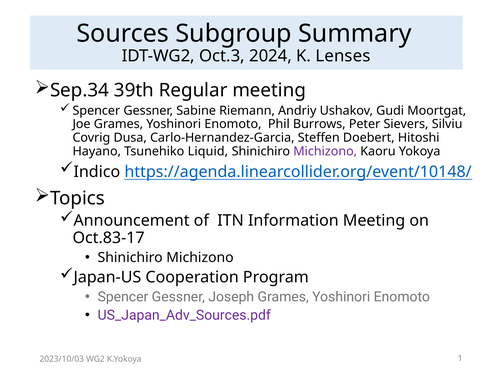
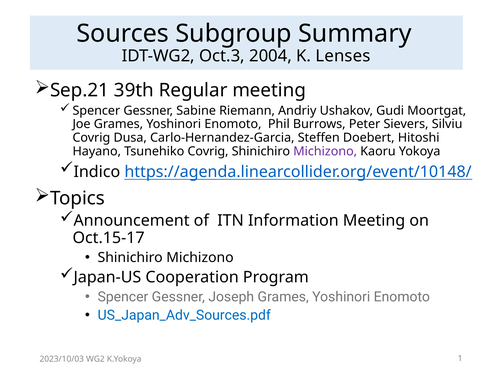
2024: 2024 -> 2004 (271, 56)
Sep.34: Sep.34 -> Sep.21 (80, 90)
Tsunehiko Liquid: Liquid -> Covrig (208, 151)
Oct.83-17: Oct.83-17 -> Oct.15-17 (109, 238)
US_Japan_Adv_Sources.pdf colour: purple -> blue (184, 316)
